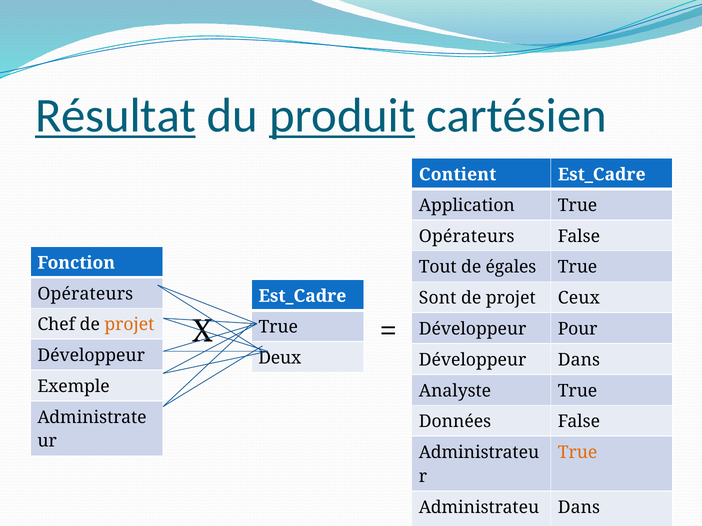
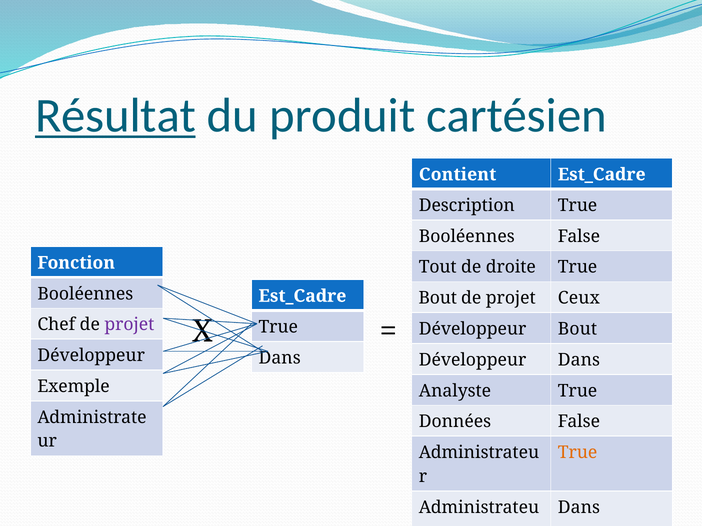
produit underline: present -> none (342, 116)
Application: Application -> Description (467, 206)
Opérateurs: Opérateurs -> Booléennes (467, 237)
égales: égales -> droite (511, 267)
Opérateurs: Opérateurs -> Booléennes (85, 294)
Sont: Sont -> Bout (438, 298)
projet colour: orange -> purple (129, 325)
Développeur Pour: Pour -> Bout (577, 329)
Deux: Deux -> Dans (280, 358)
